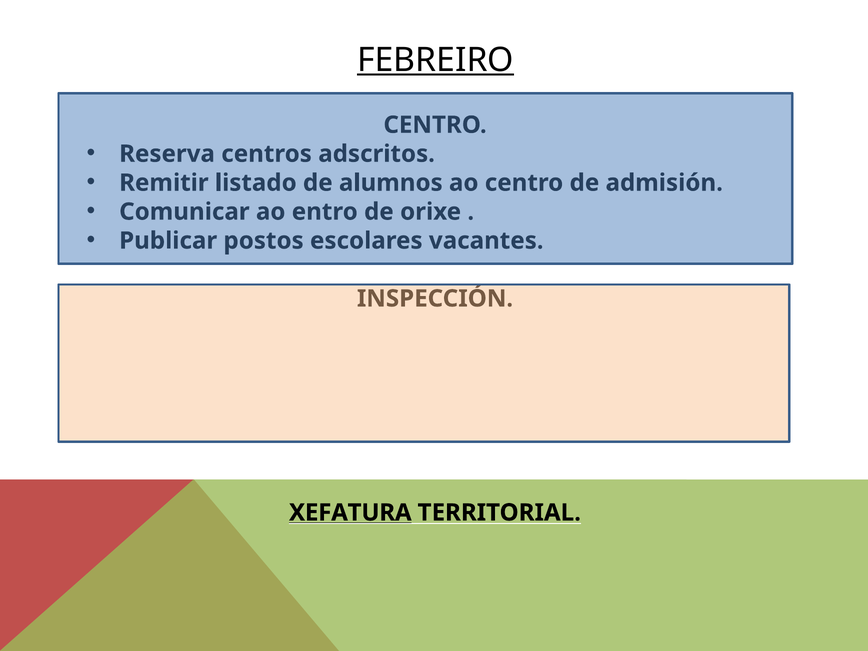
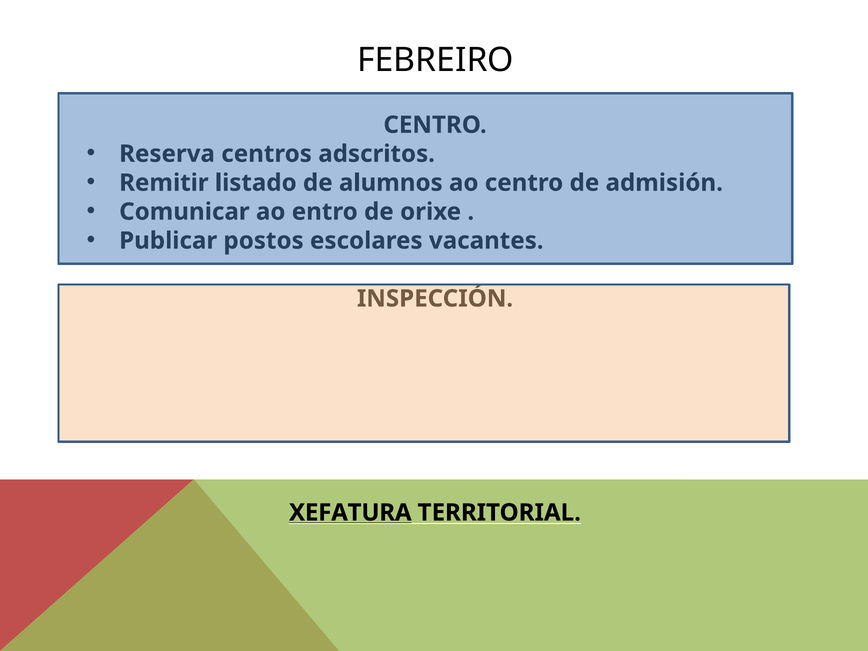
FEBREIRO underline: present -> none (436, 60)
